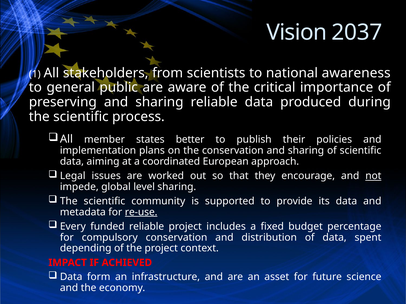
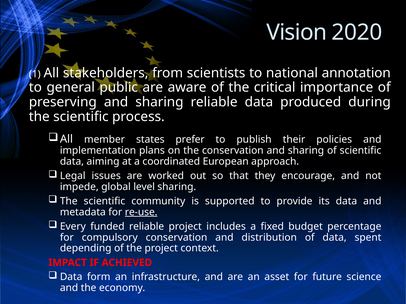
2037: 2037 -> 2020 (357, 32)
awareness: awareness -> annotation (356, 73)
better: better -> prefer (190, 140)
not underline: present -> none (373, 176)
